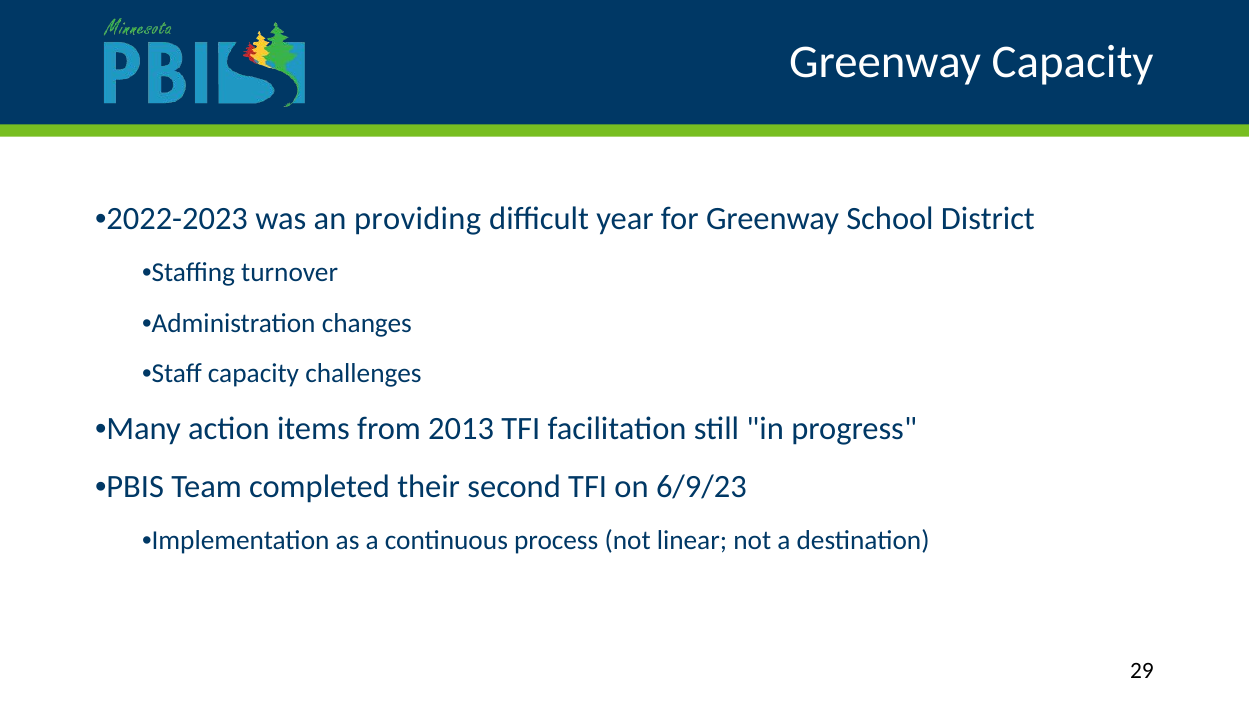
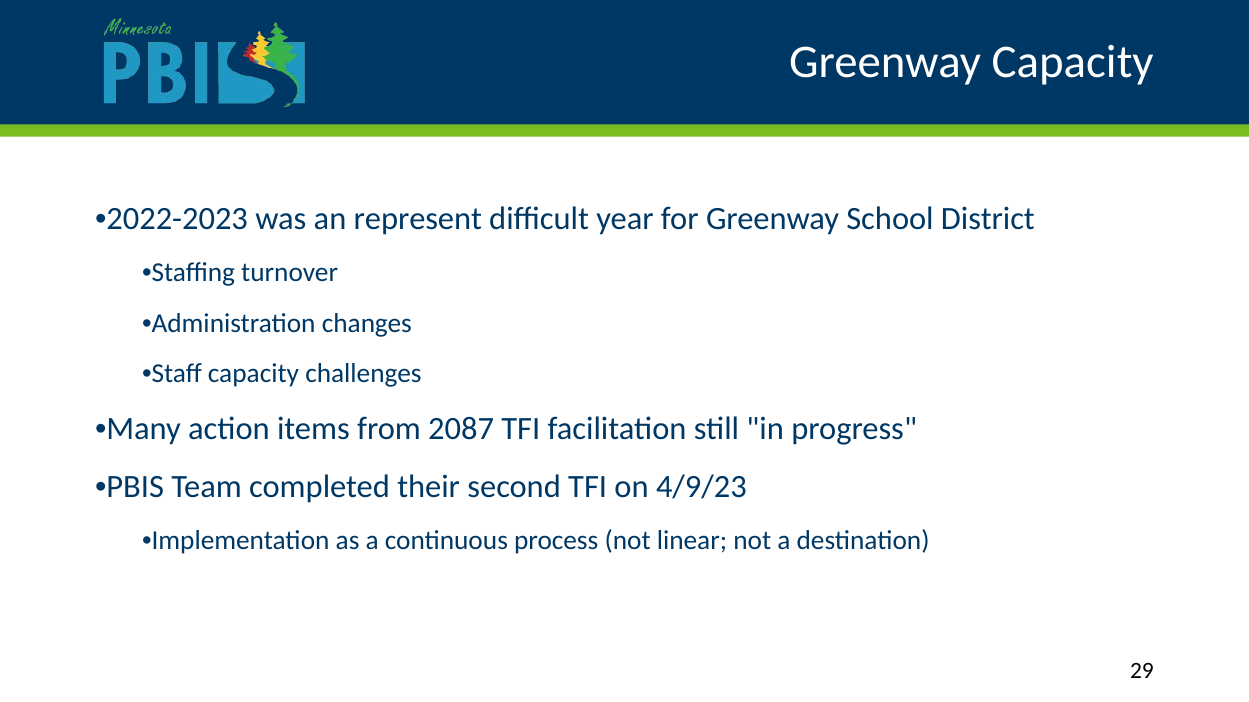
providing: providing -> represent (418, 219)
2013: 2013 -> 2087 (461, 429)
6/9/23: 6/9/23 -> 4/9/23 (701, 487)
